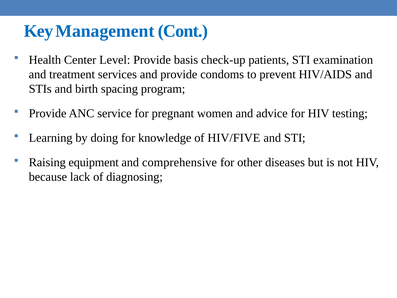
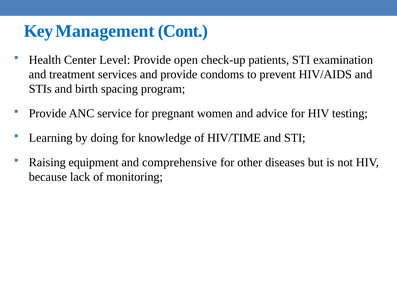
basis: basis -> open (186, 60)
HIV/FIVE: HIV/FIVE -> HIV/TIME (234, 138)
diagnosing: diagnosing -> monitoring (135, 177)
